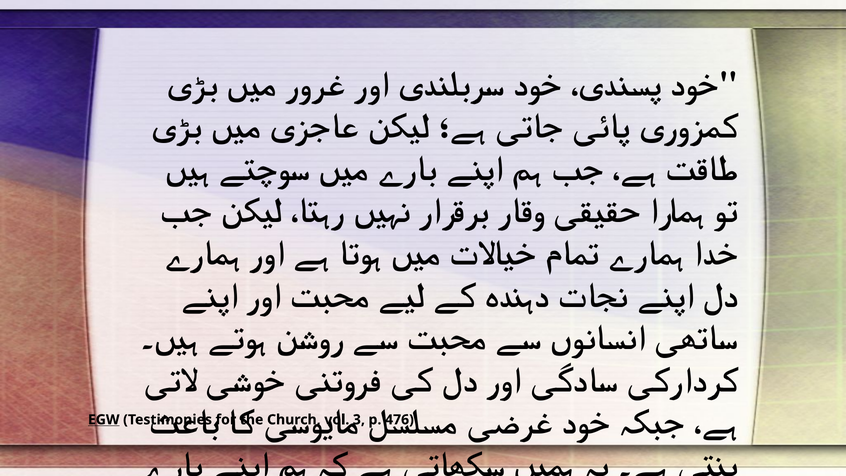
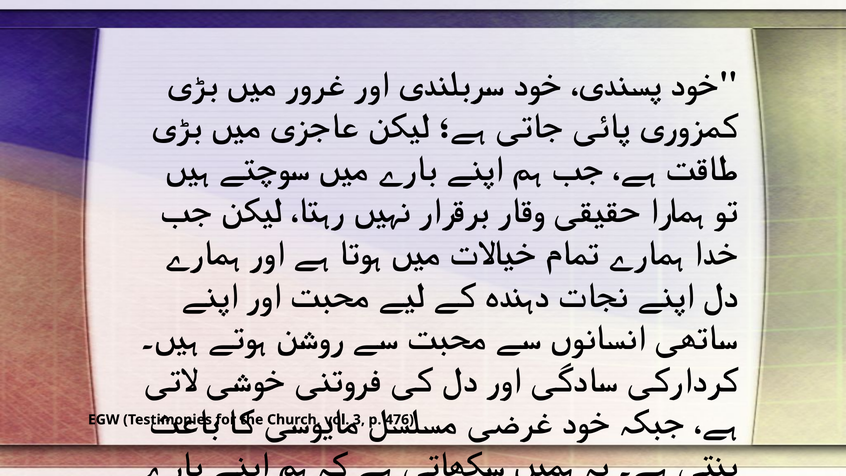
EGW underline: present -> none (104, 420)
